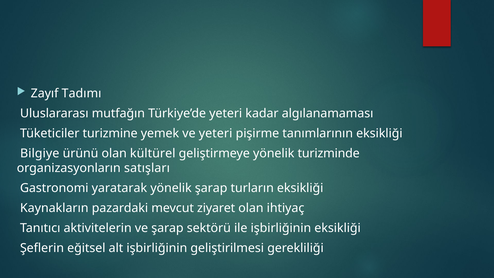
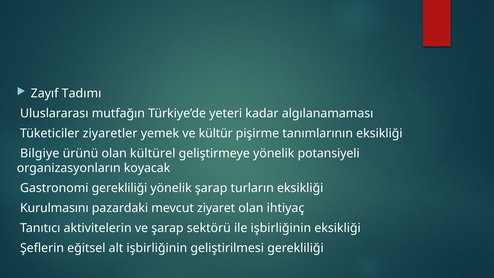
turizmine: turizmine -> ziyaretler (110, 133)
ve yeteri: yeteri -> kültür (216, 133)
turizminde: turizminde -> potansiyeli (329, 153)
satışları: satışları -> koyacak (147, 168)
Gastronomi yaratarak: yaratarak -> gerekliliği (119, 188)
Kaynakların: Kaynakların -> Kurulmasını (54, 208)
